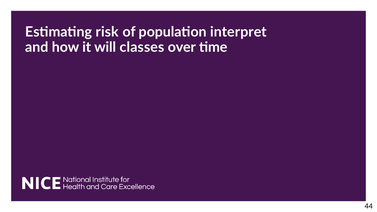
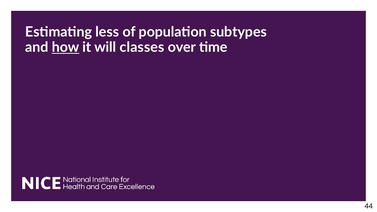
risk: risk -> less (107, 32)
interpret: interpret -> subtypes (238, 32)
how underline: none -> present (66, 47)
